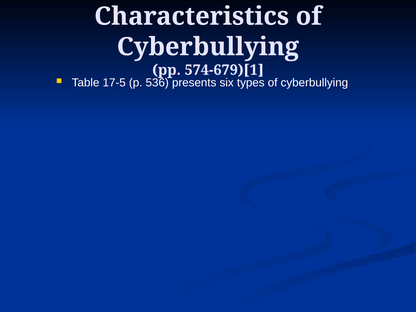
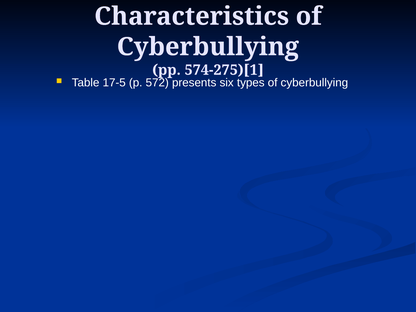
574-679)[1: 574-679)[1 -> 574-275)[1 (224, 70)
536: 536 -> 572 (157, 83)
